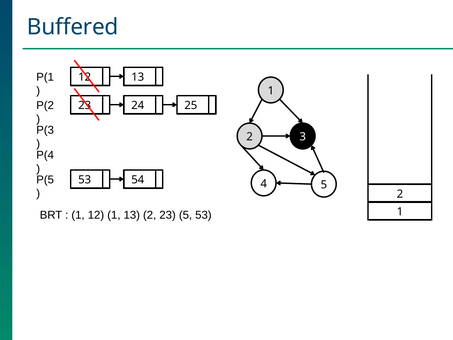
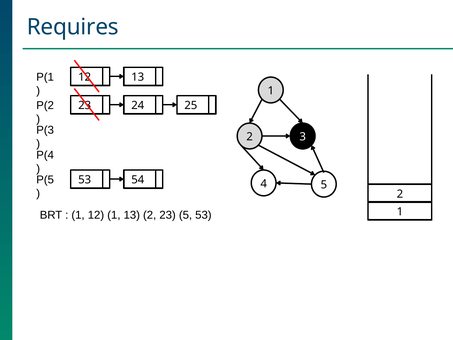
Buffered: Buffered -> Requires (73, 27)
